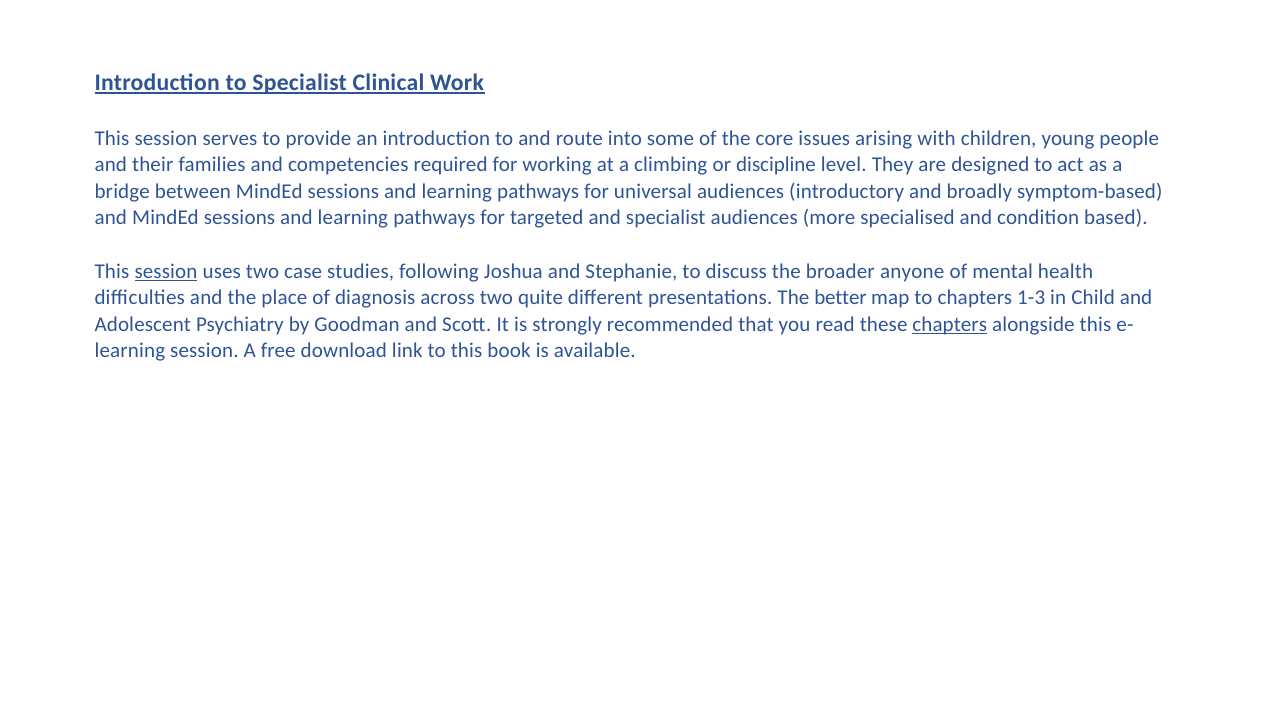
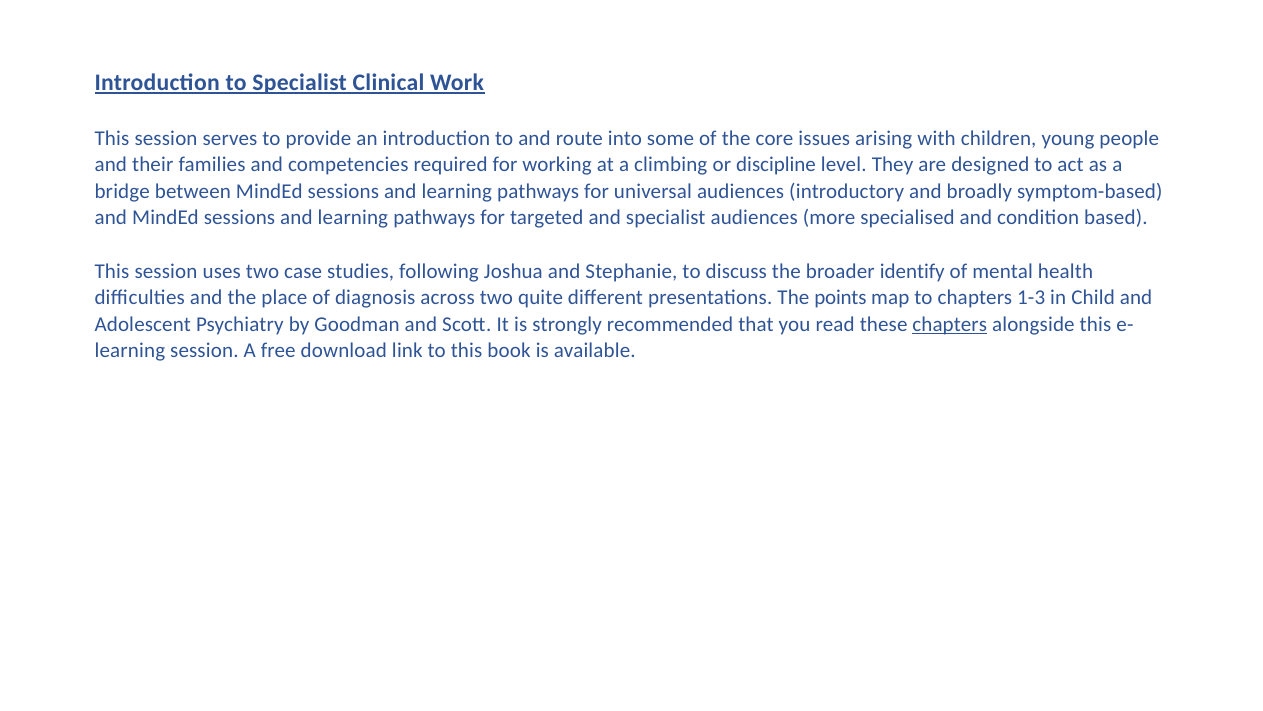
session underline: present -> none (166, 271)
anyone: anyone -> identify (912, 271)
better: better -> points (840, 297)
